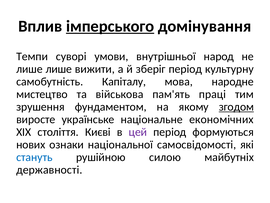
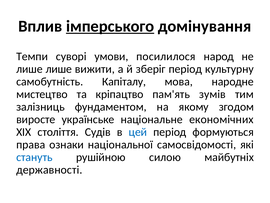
внутрішньої: внутрішньої -> посилилося (166, 56)
військова: військова -> кріпацтво (120, 94)
праці: праці -> зумів (212, 94)
зрушення: зрушення -> залізниць (40, 107)
згодом underline: present -> none (236, 107)
Києві: Києві -> Судів (98, 132)
цей colour: purple -> blue (138, 132)
нових: нових -> права (31, 144)
